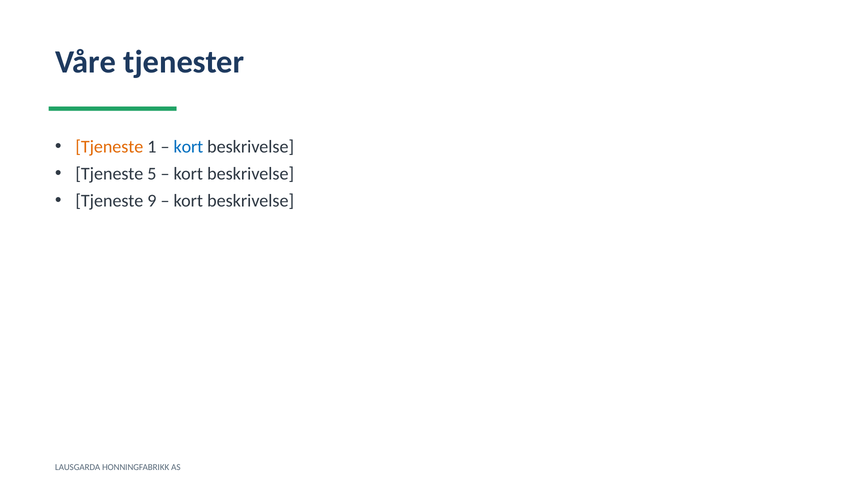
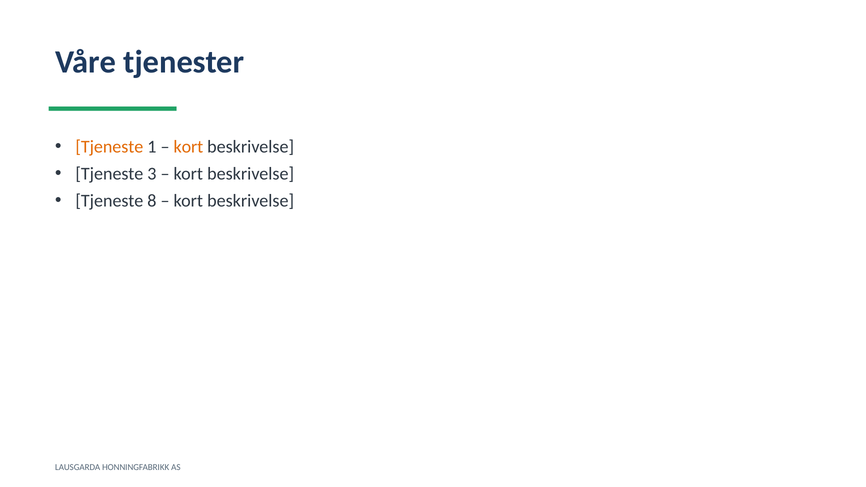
kort colour: blue -> orange (188, 147)
5: 5 -> 3 (152, 174)
9: 9 -> 8 (152, 201)
